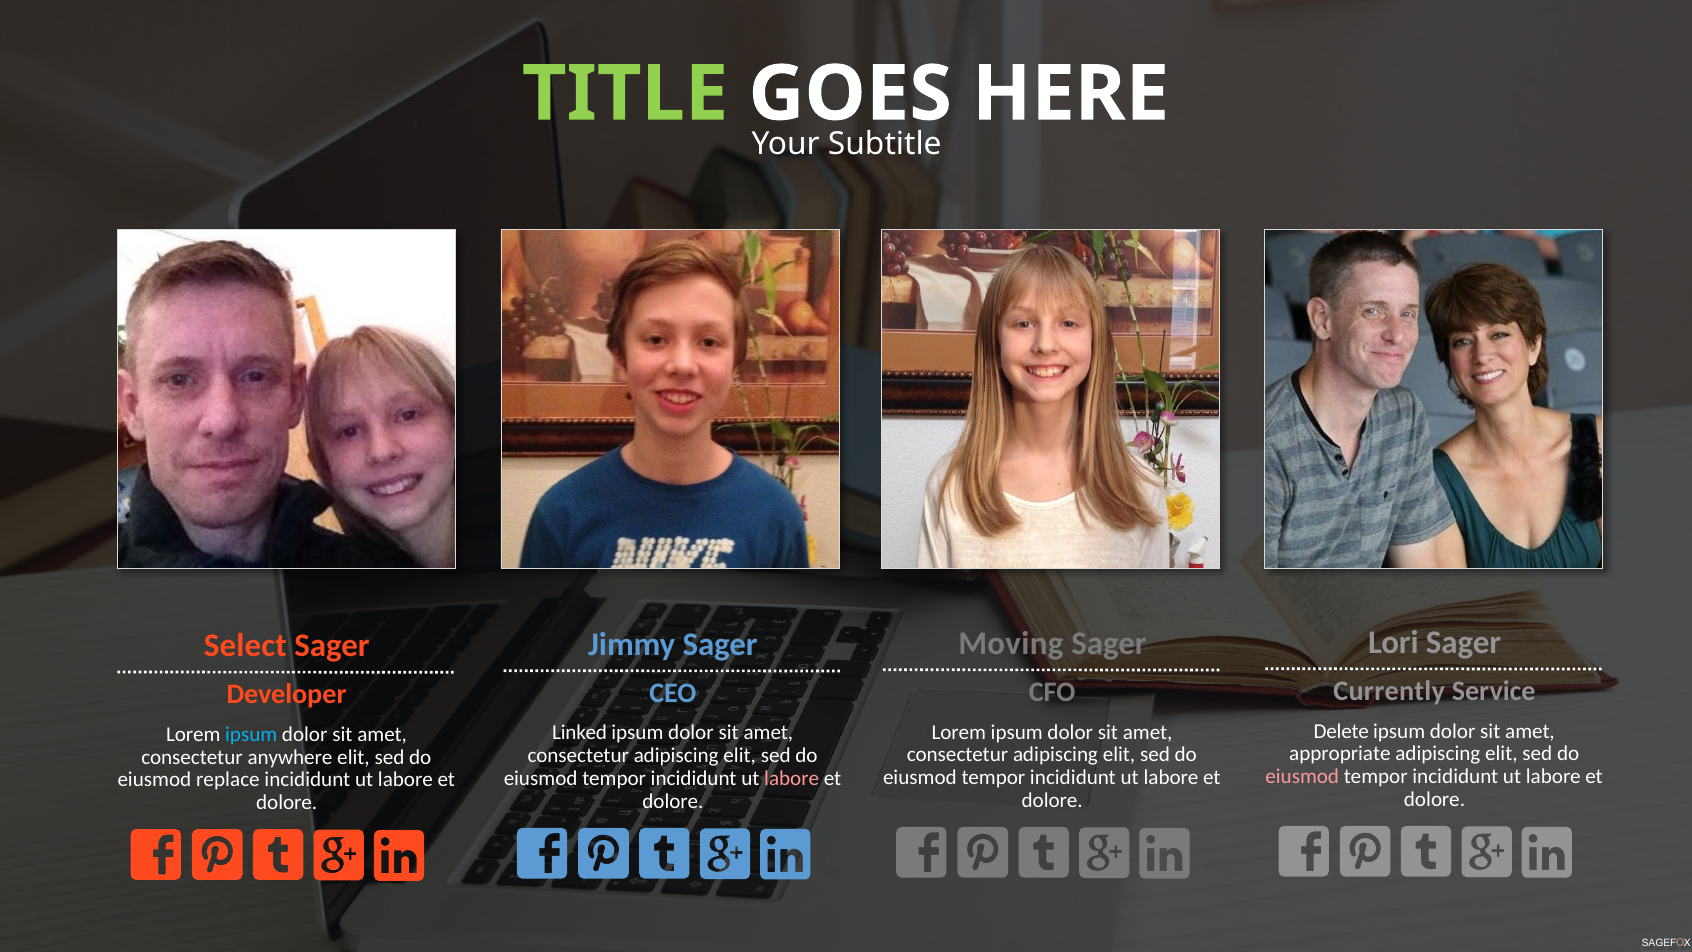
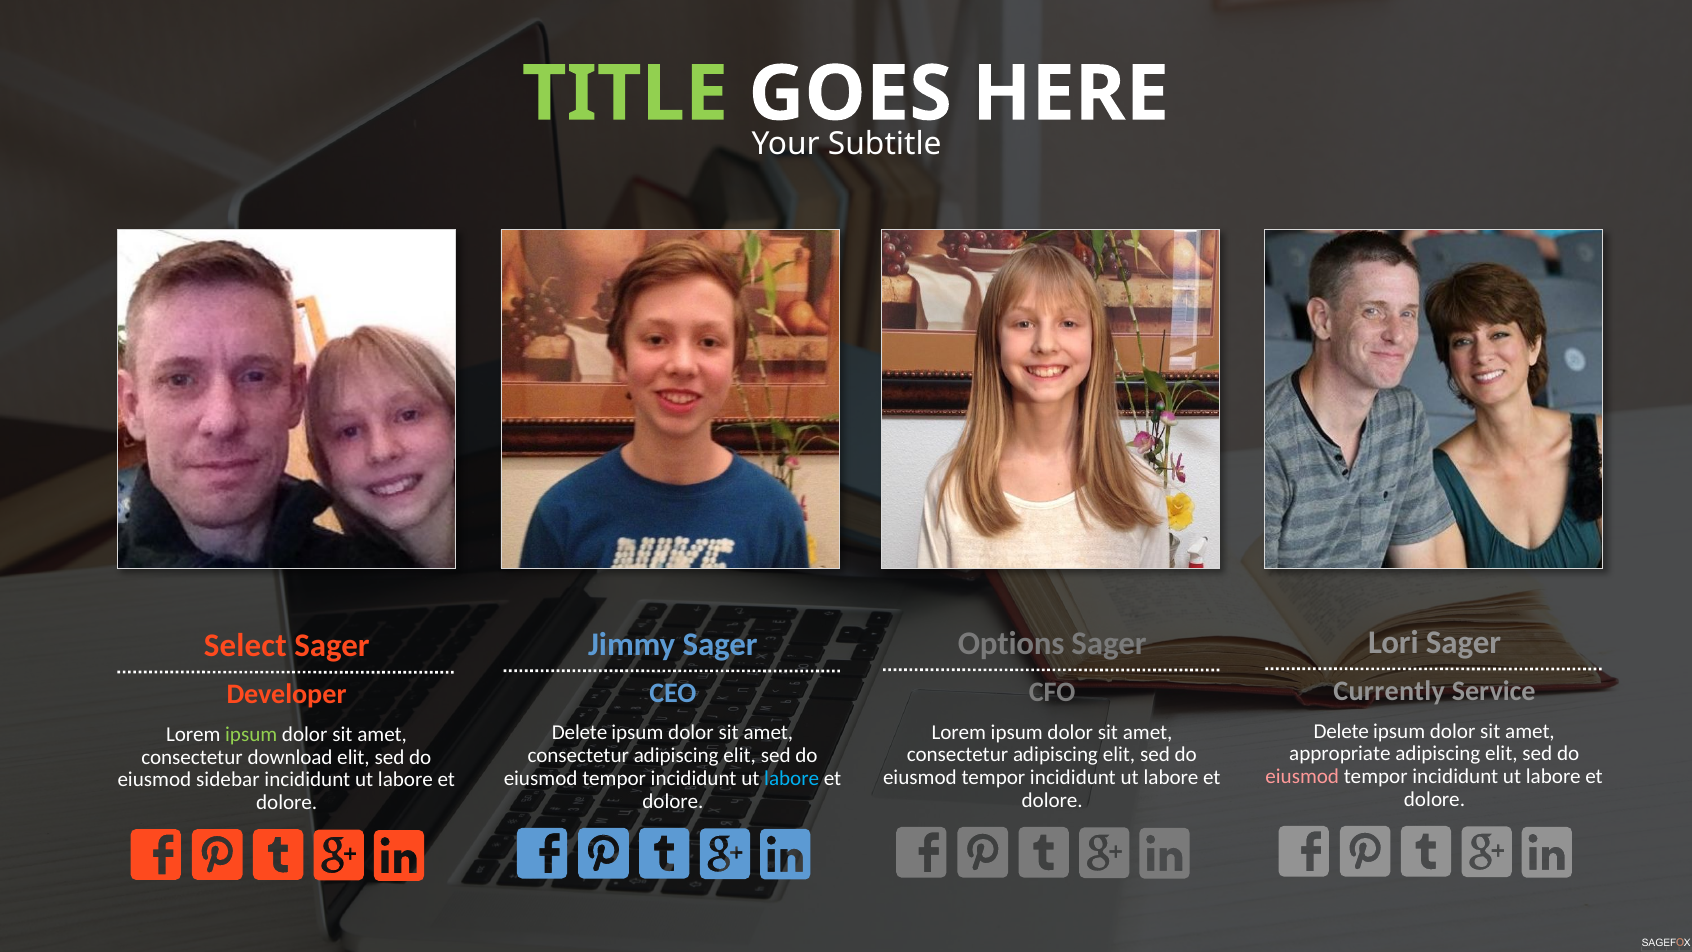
Moving: Moving -> Options (1011, 643)
Linked: Linked -> Delete (580, 733)
ipsum colour: light blue -> light green (251, 734)
anywhere: anywhere -> download (290, 757)
labore colour: pink -> light blue (792, 778)
replace: replace -> sidebar (228, 780)
